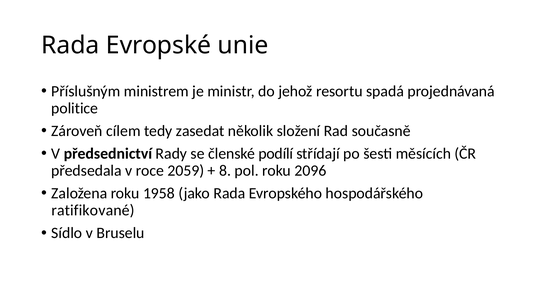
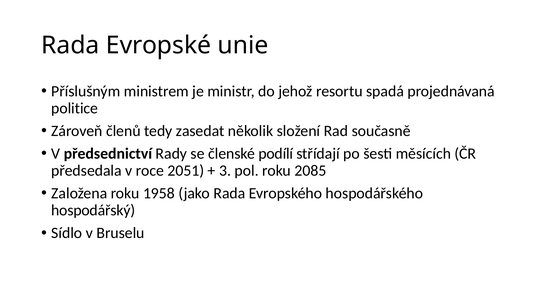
cílem: cílem -> členů (123, 131)
2059: 2059 -> 2051 (186, 171)
8: 8 -> 3 (225, 171)
2096: 2096 -> 2085 (310, 171)
ratifikované: ratifikované -> hospodářský (93, 210)
